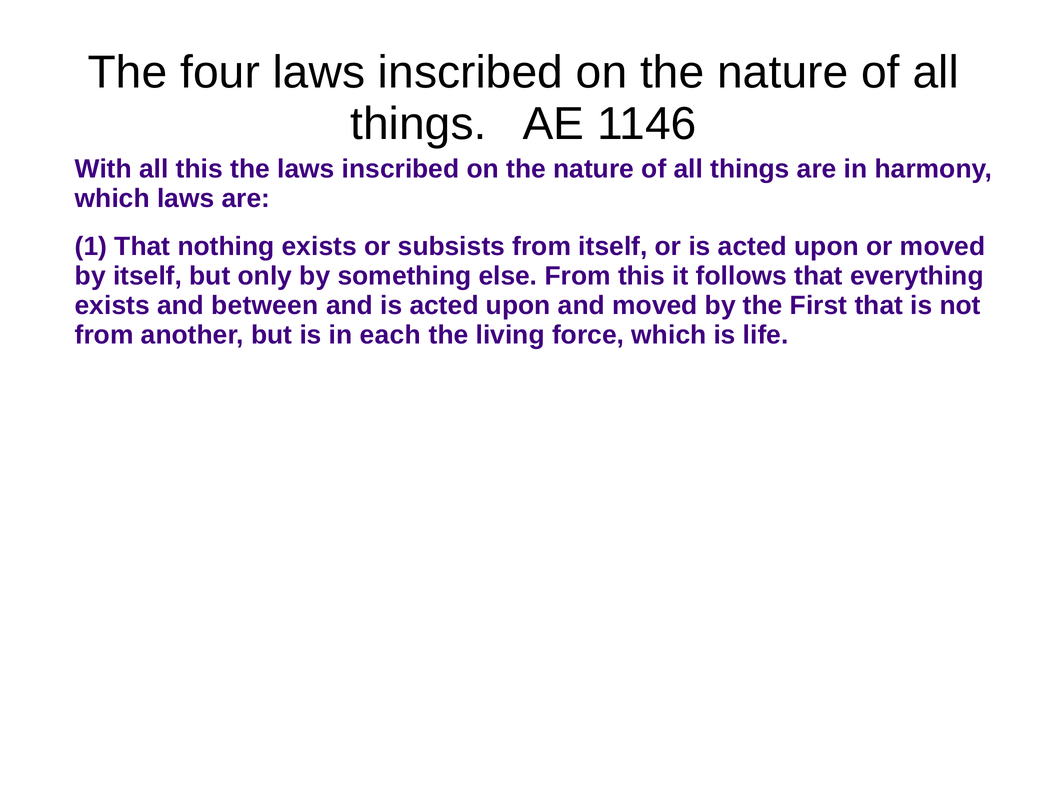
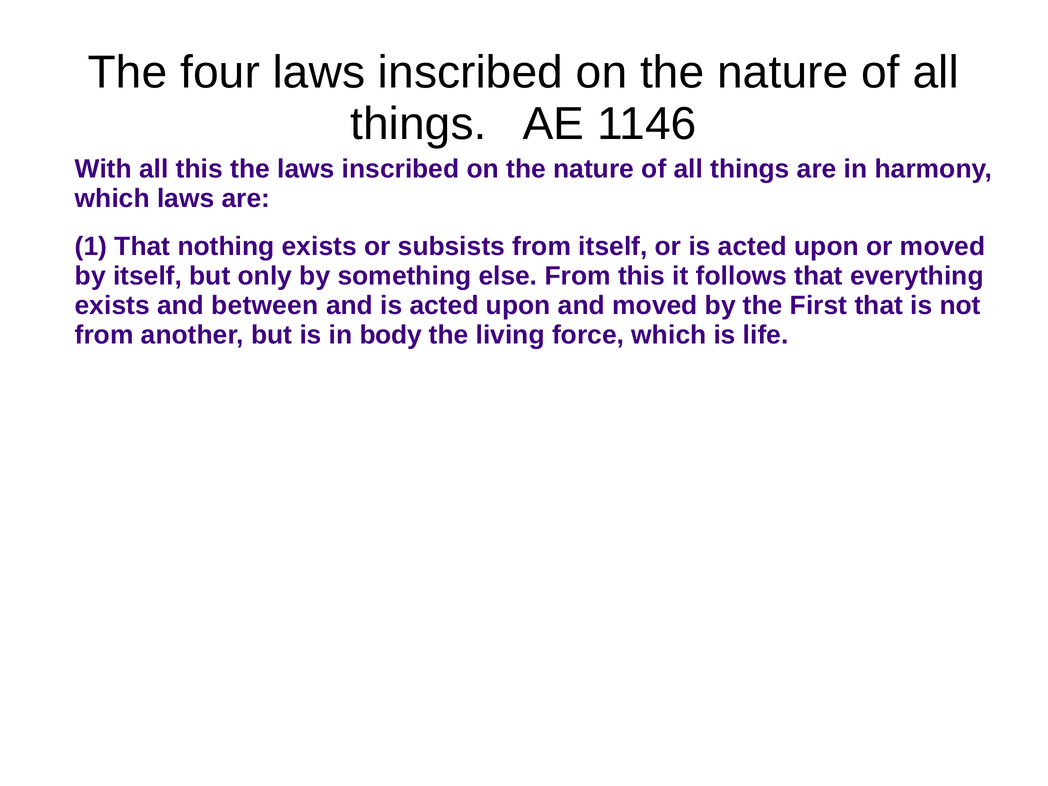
each: each -> body (391, 335)
